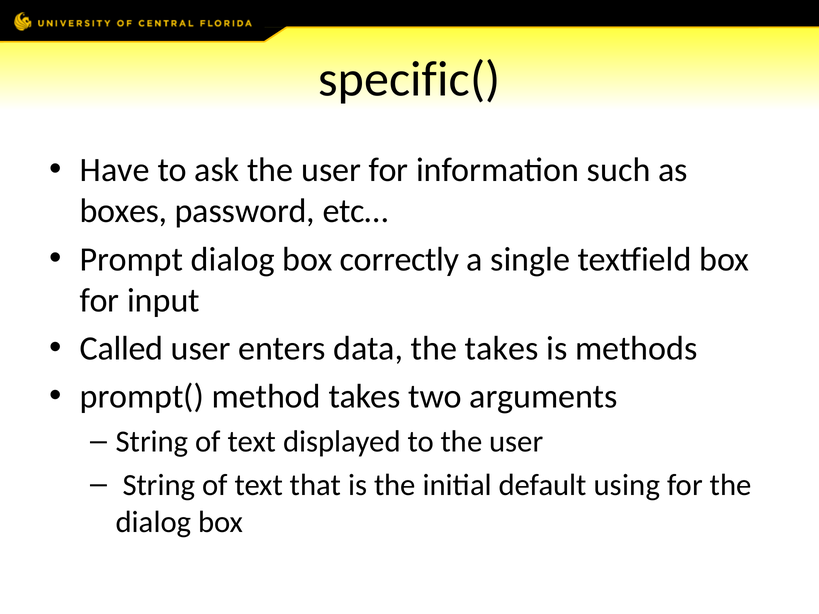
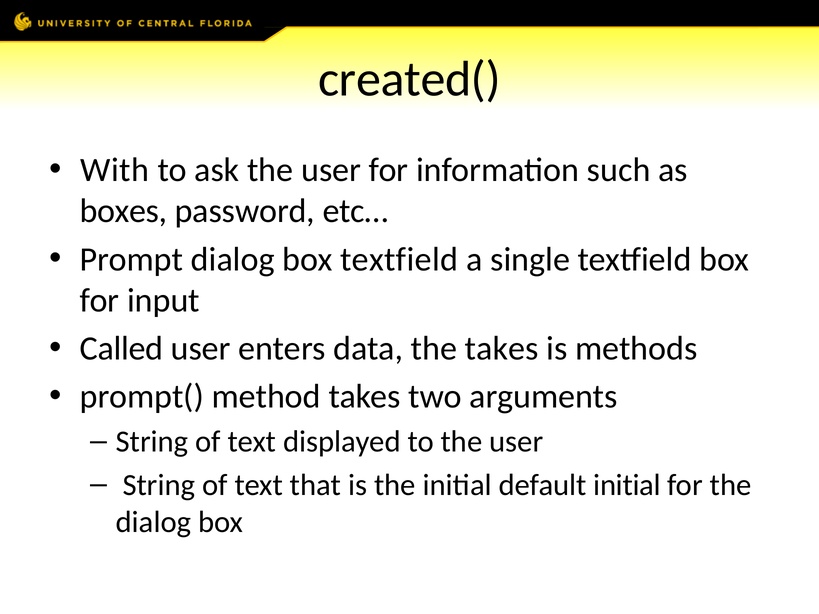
specific(: specific( -> created( (410, 79)
Have: Have -> With (115, 170)
box correctly: correctly -> textfield (399, 259)
default using: using -> initial (627, 485)
